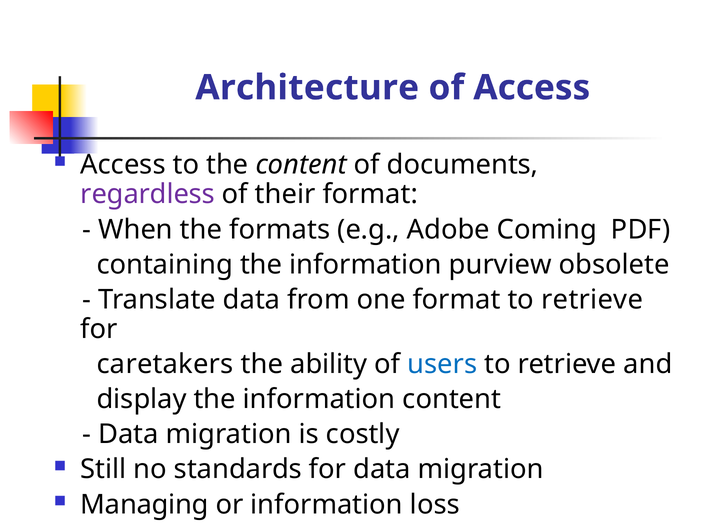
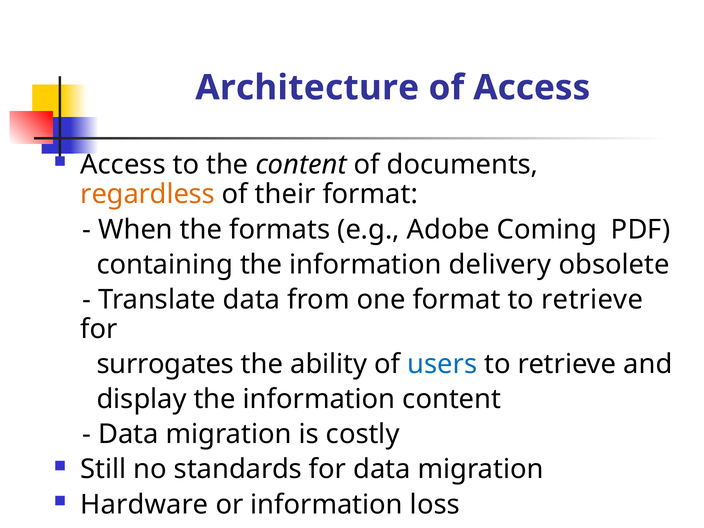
regardless colour: purple -> orange (148, 194)
purview: purview -> delivery (500, 265)
caretakers: caretakers -> surrogates (165, 364)
Managing: Managing -> Hardware (144, 504)
